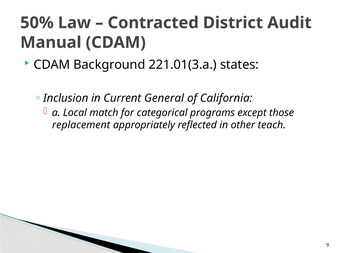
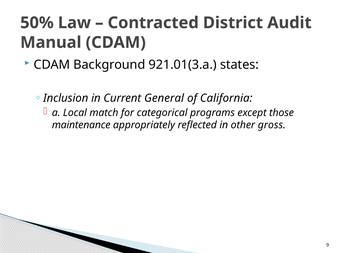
221.01(3.a: 221.01(3.a -> 921.01(3.a (183, 65)
replacement: replacement -> maintenance (81, 125)
teach: teach -> gross (272, 125)
